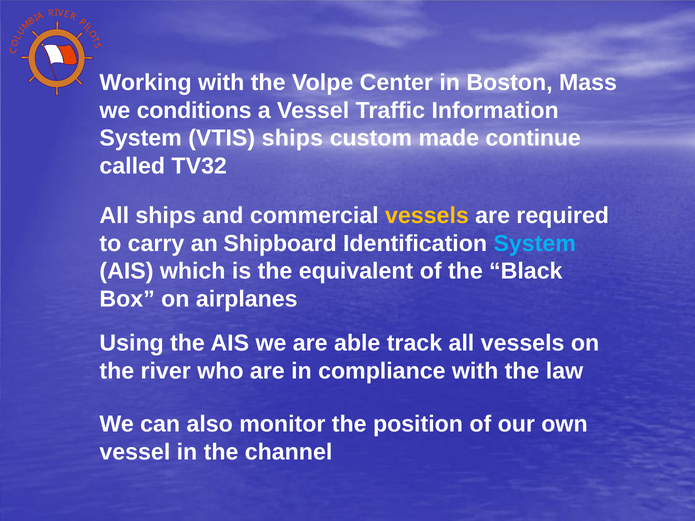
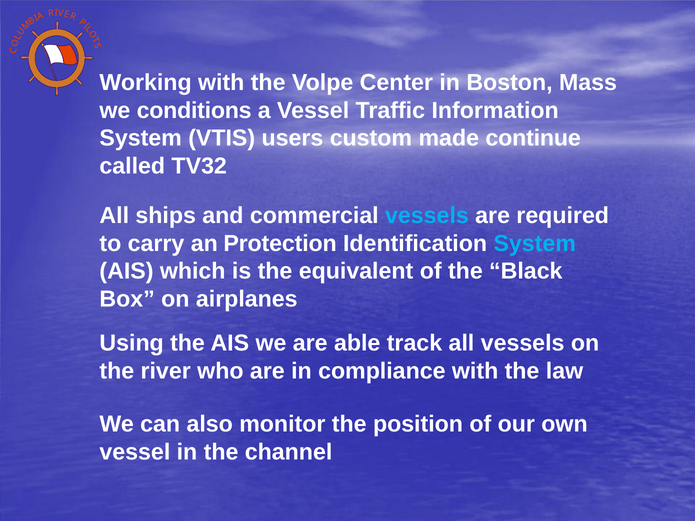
VTIS ships: ships -> users (292, 138)
vessels colour: yellow -> light blue (427, 216)
Shipboard: Shipboard -> Protection (280, 244)
